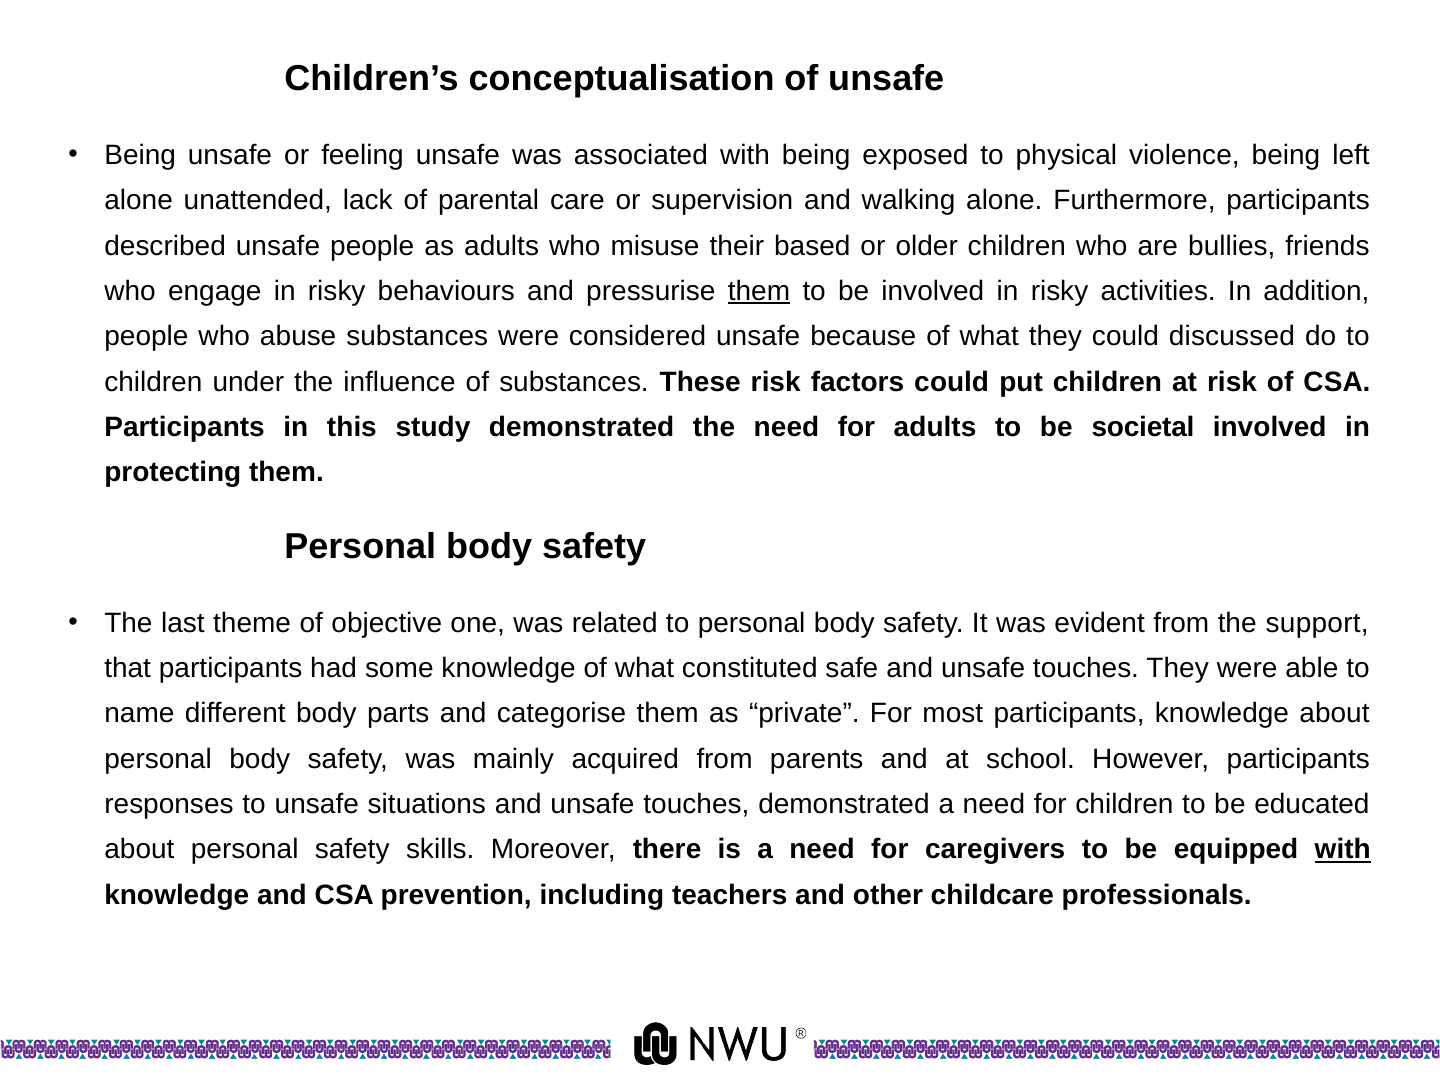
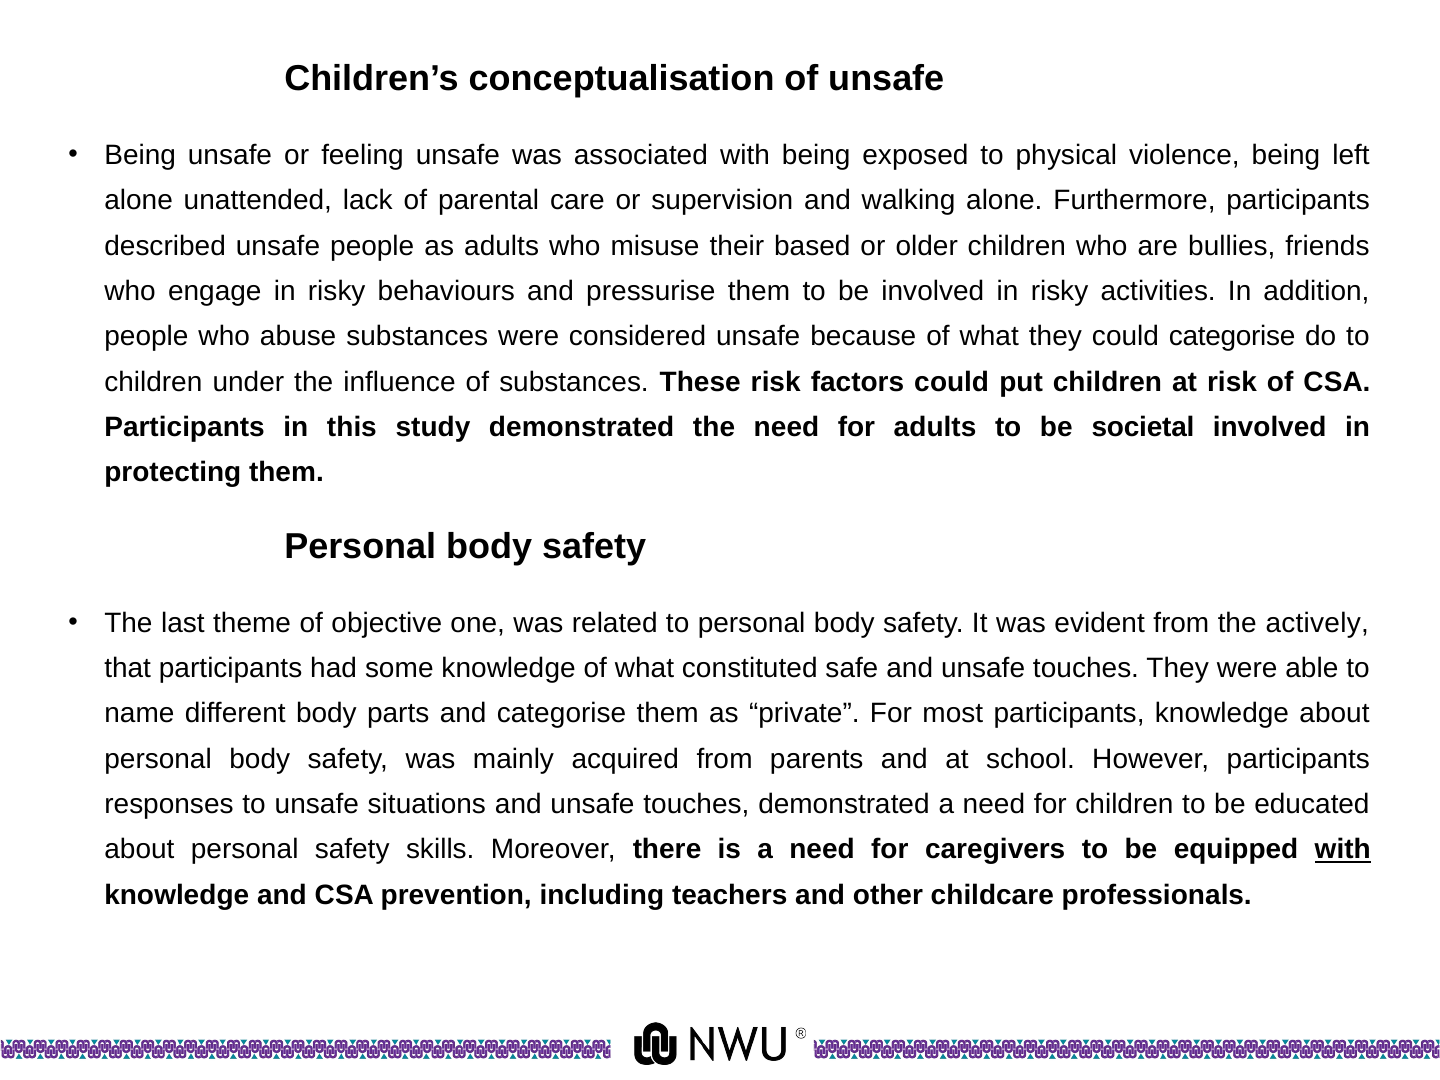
them underline: present -> none (759, 291)
could discussed: discussed -> categorise (1232, 337)
support: support -> actively (1317, 623)
